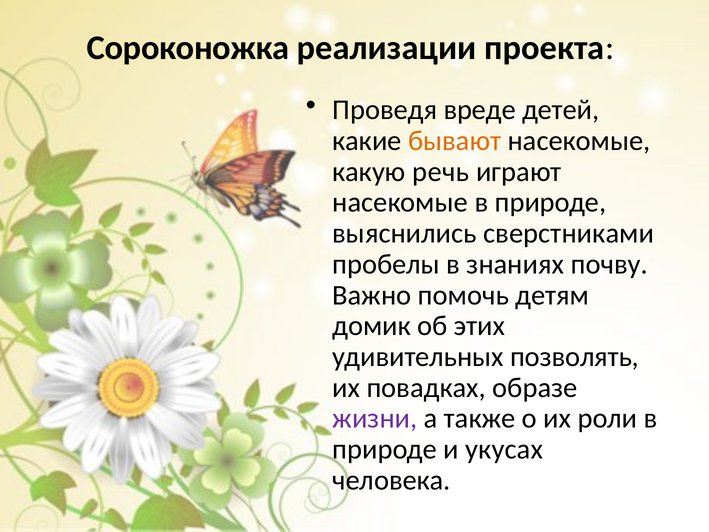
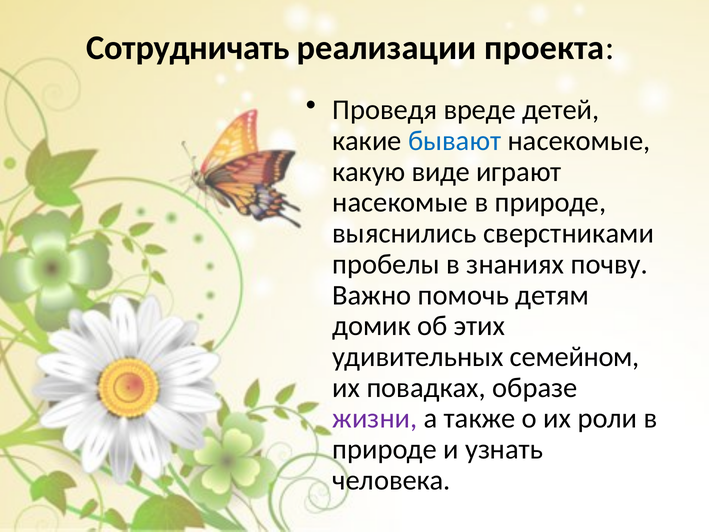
Сороконожка: Сороконожка -> Сотрудничать (188, 48)
бывают colour: orange -> blue (455, 141)
речь: речь -> виде (441, 172)
позволять: позволять -> семейном (575, 357)
укусах: укусах -> узнать (504, 449)
